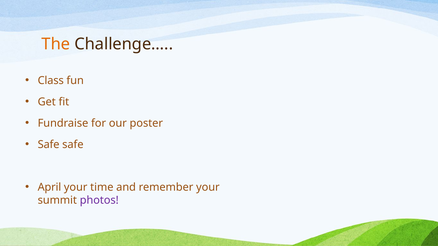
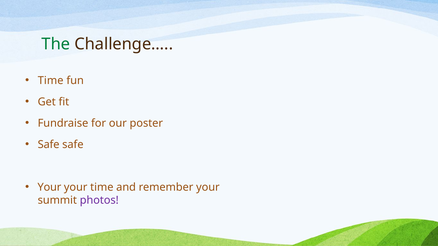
The colour: orange -> green (56, 44)
Class: Class -> Time (51, 81)
April: April -> Your (49, 187)
